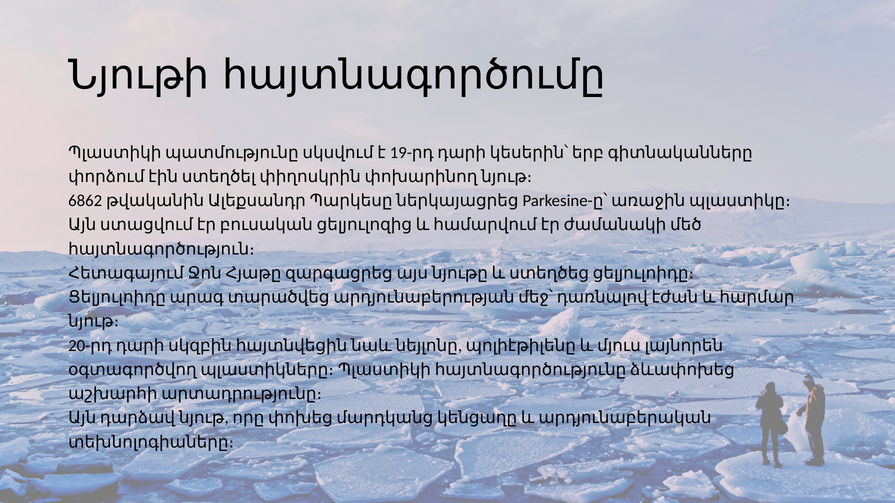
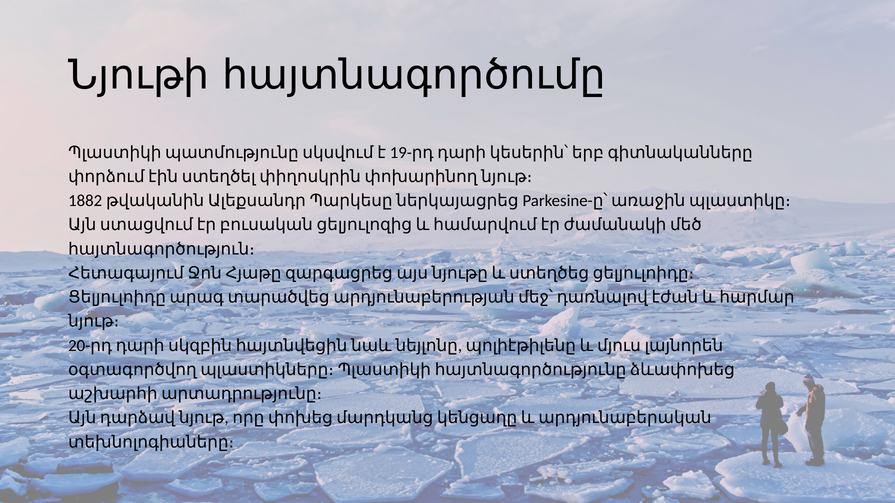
6862: 6862 -> 1882 (85, 201)
